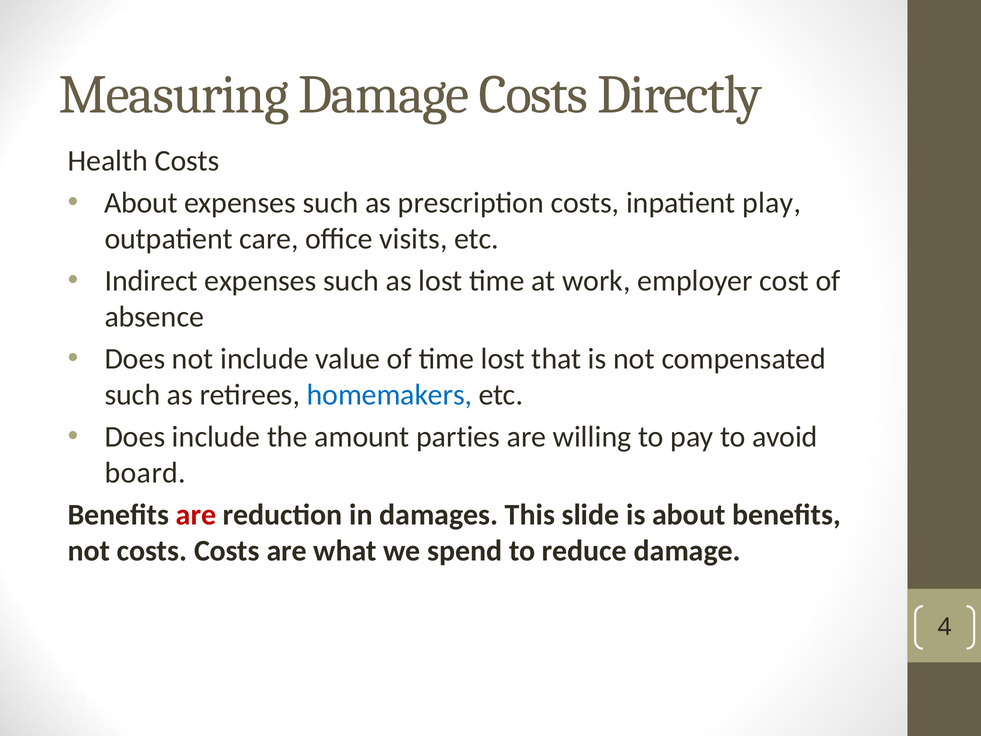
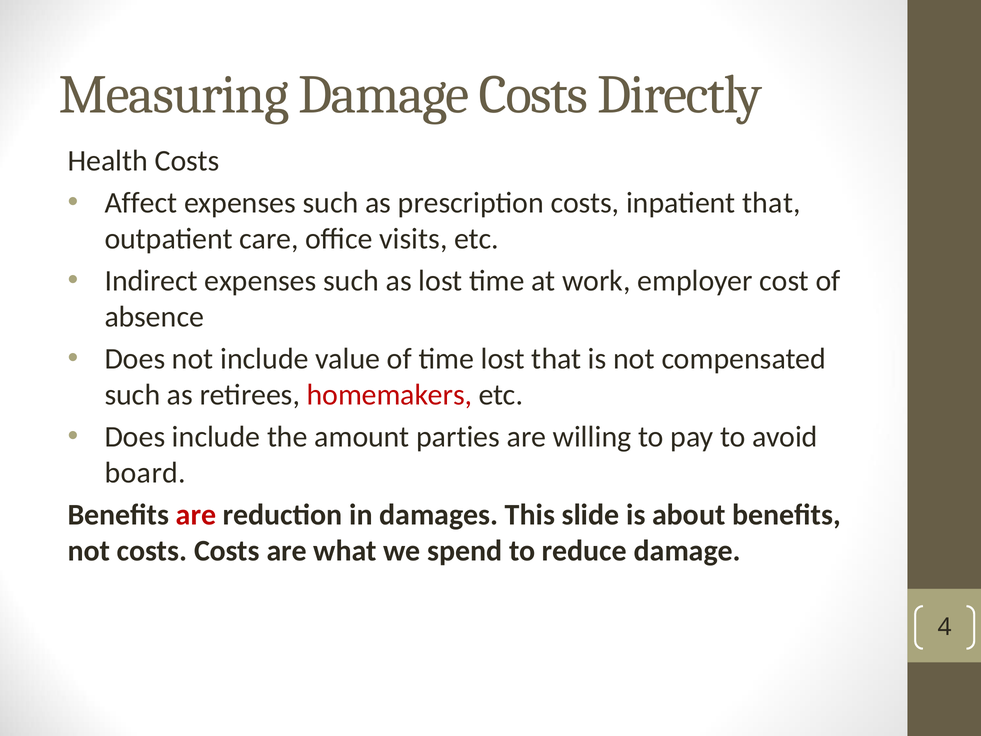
About: About -> Affect (141, 203)
inpatient play: play -> that (771, 203)
homemakers colour: blue -> red (389, 395)
